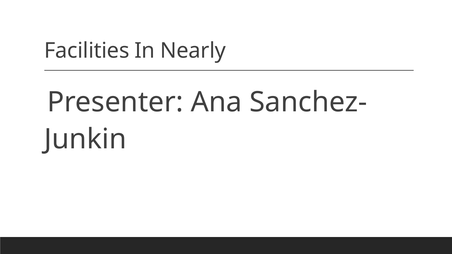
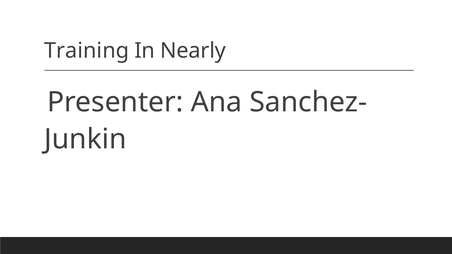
Facilities: Facilities -> Training (87, 51)
